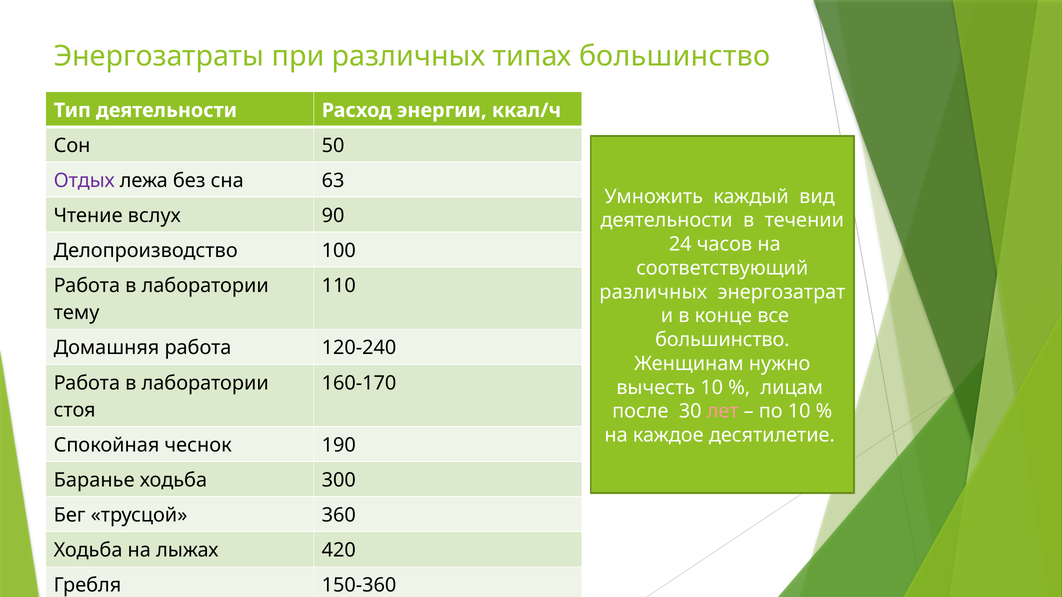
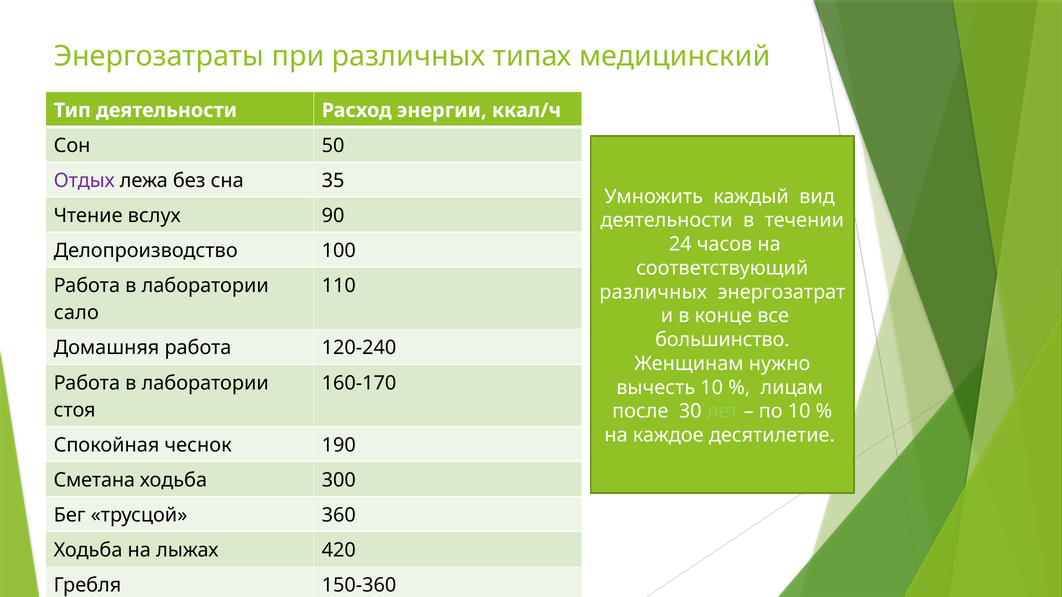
типах большинство: большинство -> медицинский (675, 56)
63: 63 -> 35 (333, 181)
тему: тему -> сало (76, 313)
лет colour: pink -> light green (723, 412)
Баранье: Баранье -> Сметана (94, 480)
